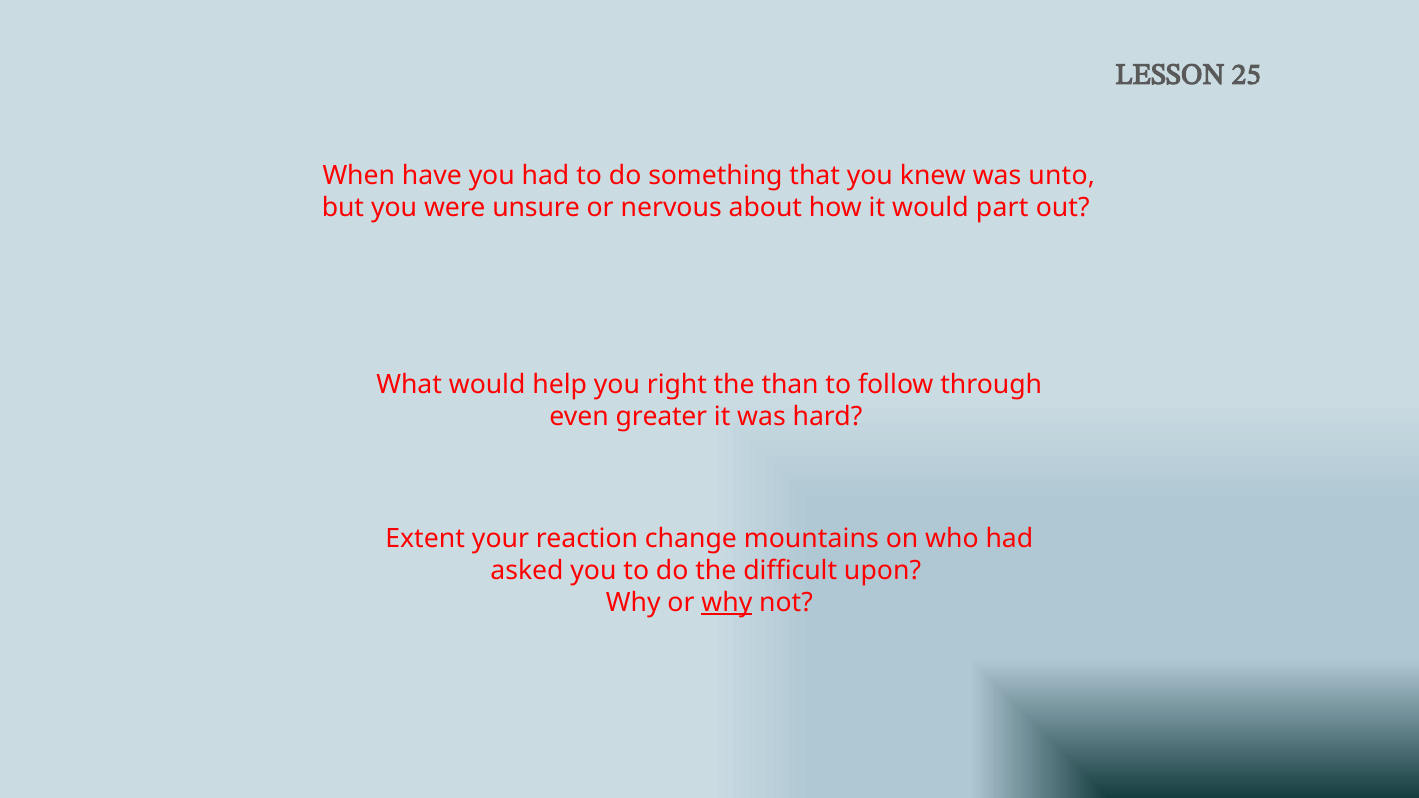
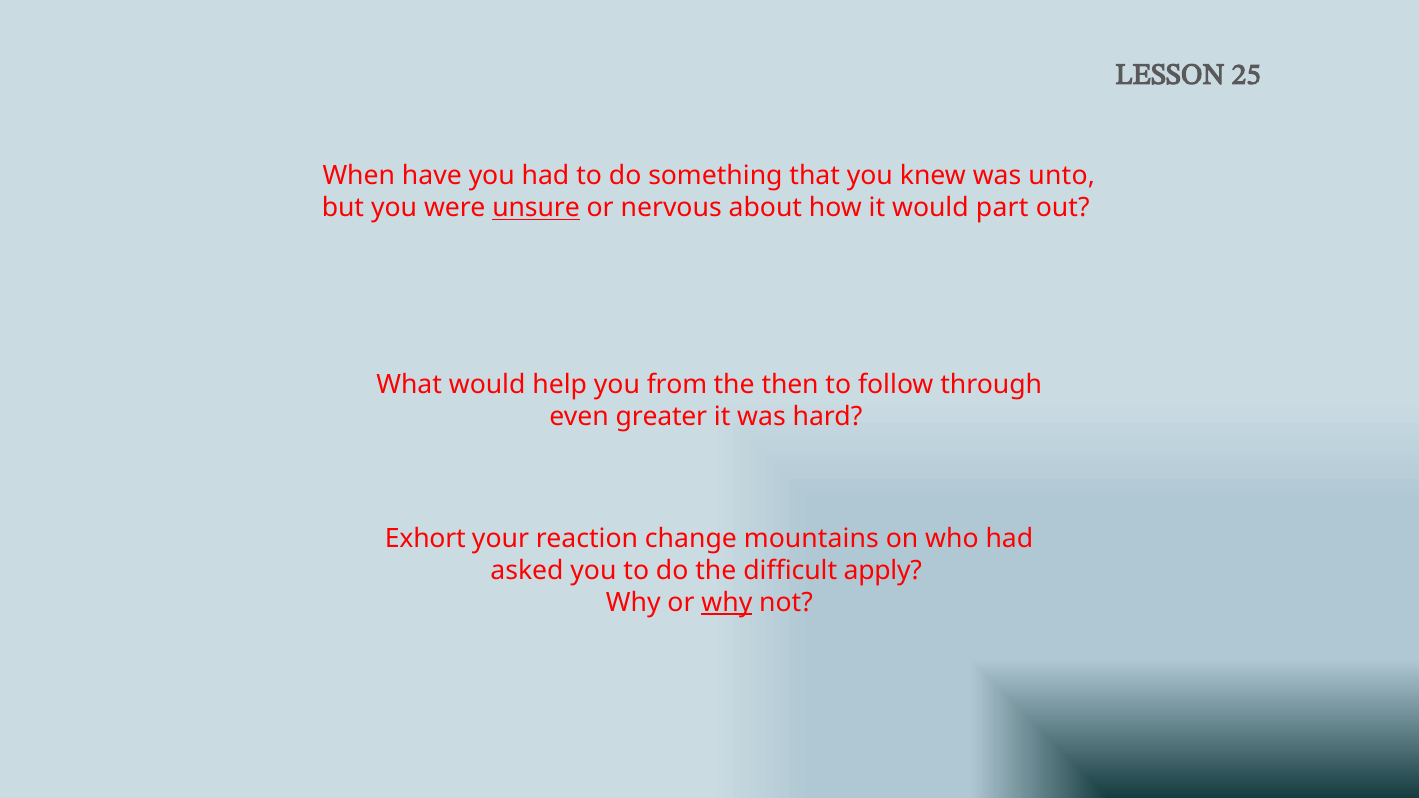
unsure underline: none -> present (536, 208)
right: right -> from (677, 384)
than: than -> then (790, 384)
Extent: Extent -> Exhort (425, 539)
upon: upon -> apply (883, 571)
